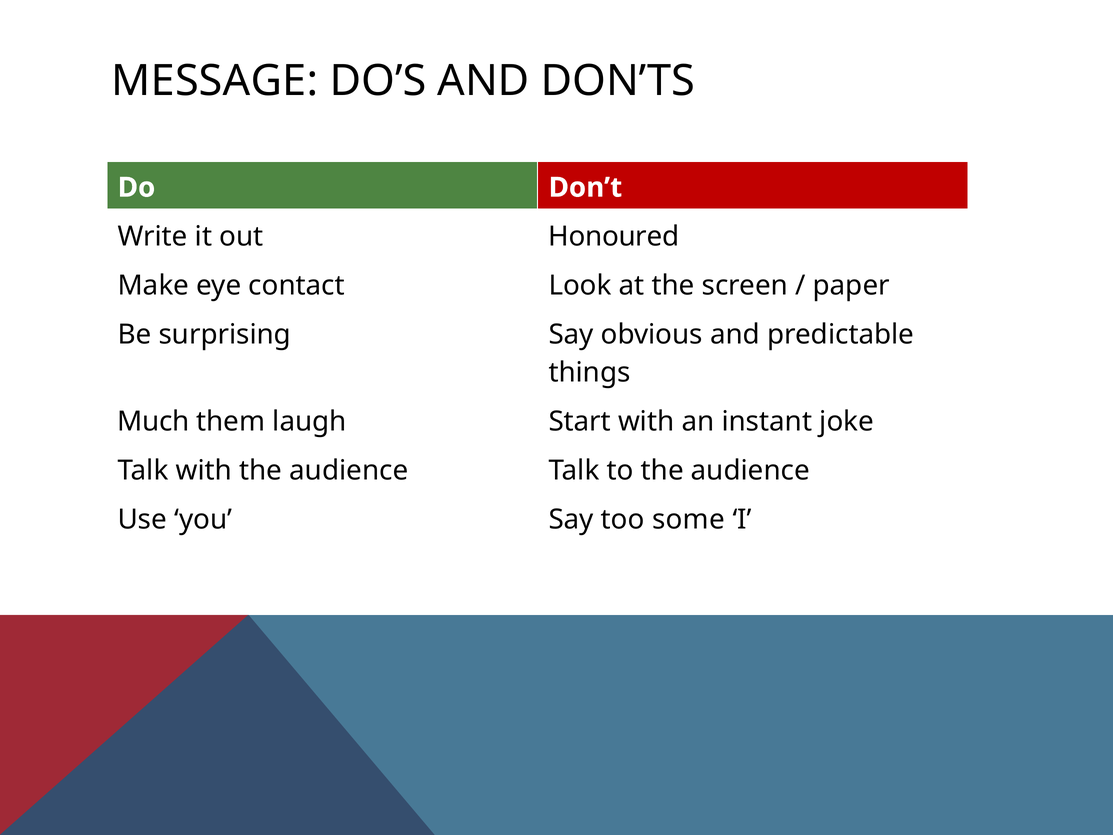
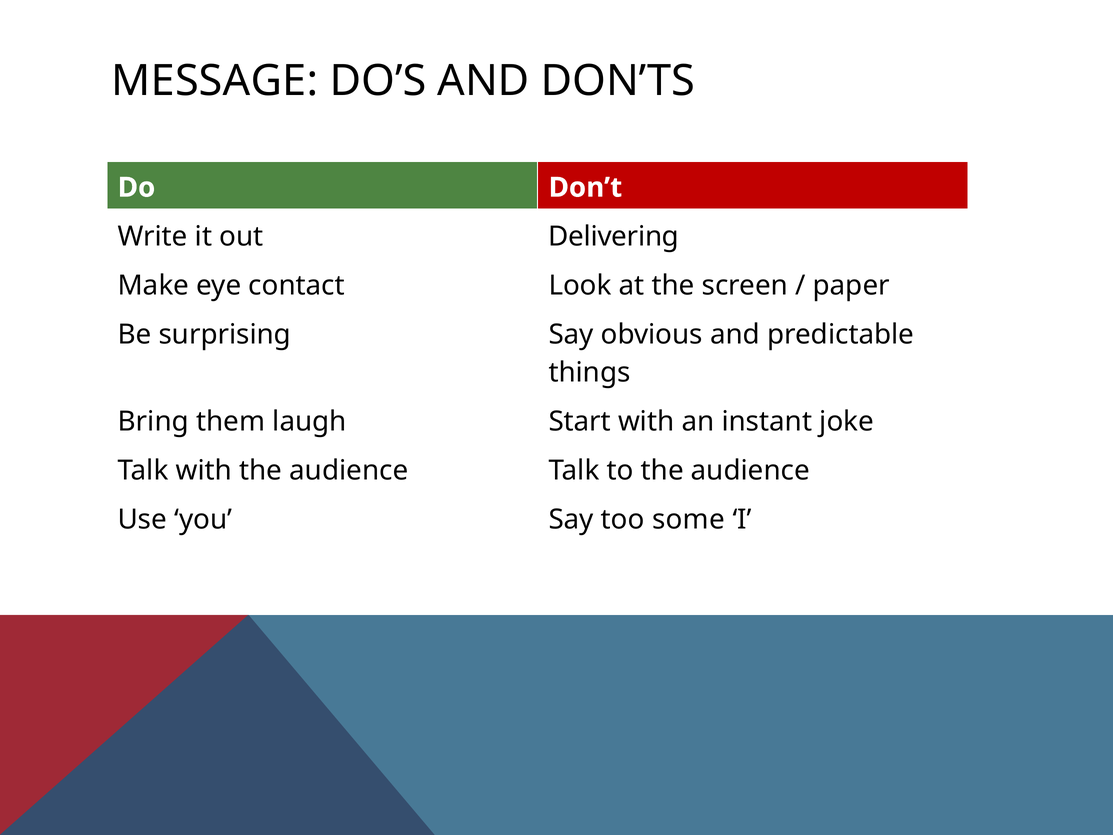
Honoured: Honoured -> Delivering (614, 237)
Much: Much -> Bring (153, 421)
